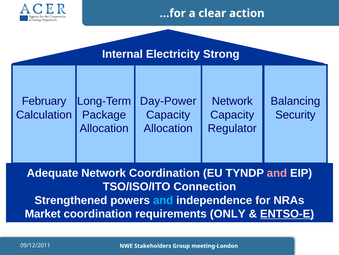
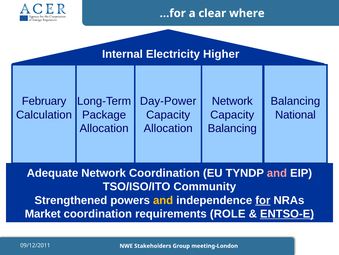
action: action -> where (247, 13)
Strong: Strong -> Higher (221, 54)
Security: Security -> National (295, 114)
Regulator: Regulator -> Balancing (232, 128)
Connection: Connection -> Community (205, 186)
and colour: light blue -> yellow (163, 200)
for underline: none -> present (263, 200)
ONLY: ONLY -> ROLE (228, 213)
